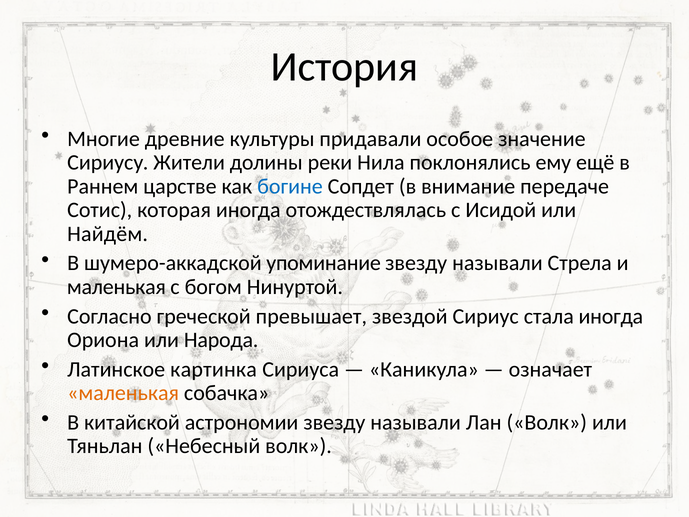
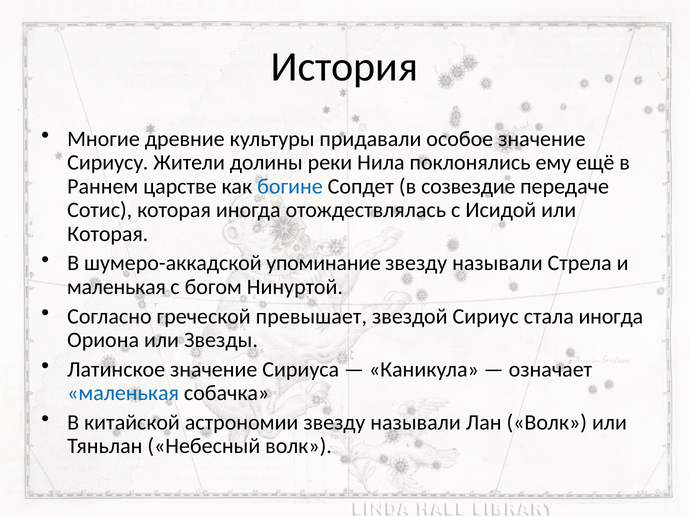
внимание: внимание -> созвездие (468, 186)
Найдём: Найдём -> Которая (108, 234)
Народа: Народа -> Звезды (221, 340)
Латинское картинка: картинка -> значение (214, 369)
маленькая colour: orange -> blue (123, 393)
